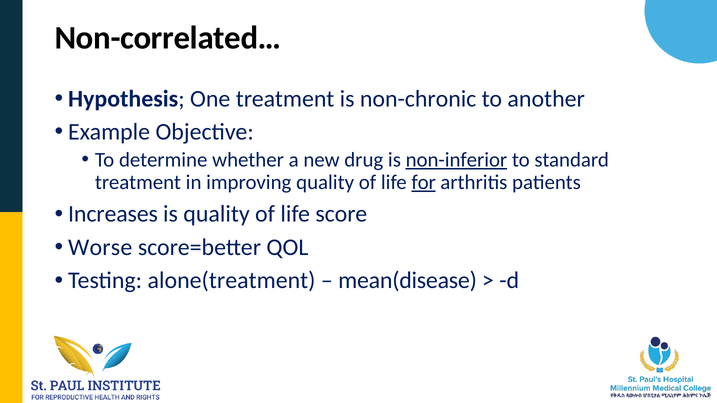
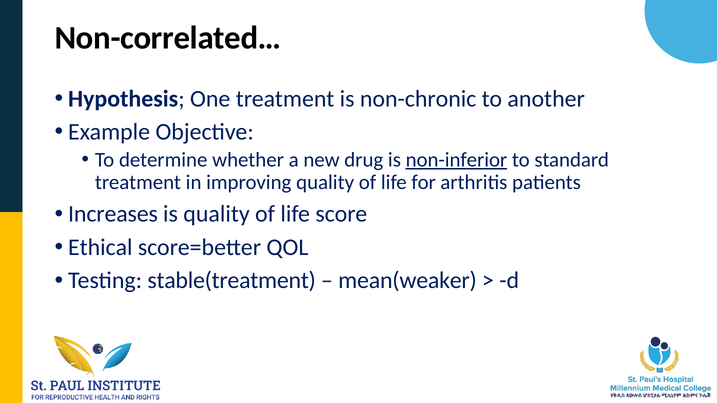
for underline: present -> none (424, 183)
Worse: Worse -> Ethical (100, 247)
alone(treatment: alone(treatment -> stable(treatment (232, 281)
mean(disease: mean(disease -> mean(weaker (408, 281)
